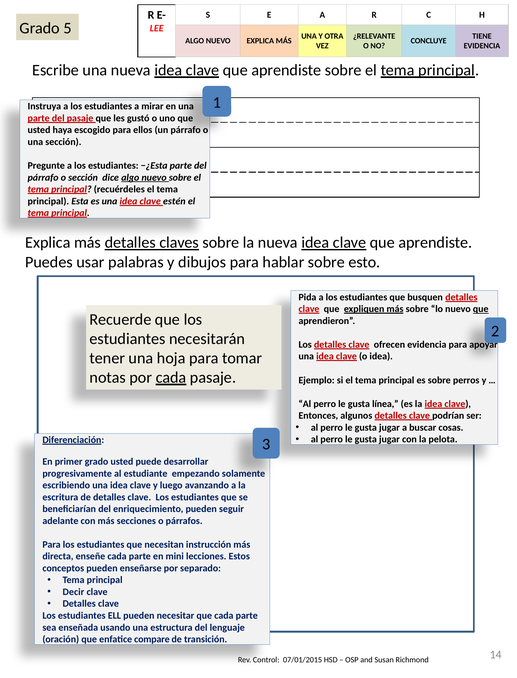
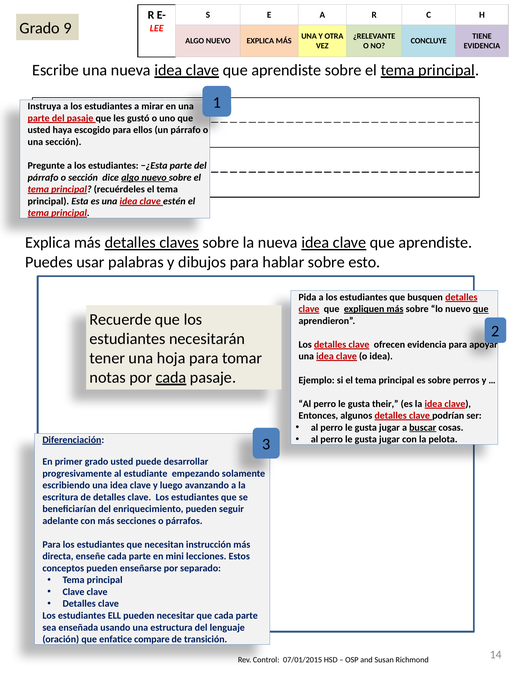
5: 5 -> 9 (68, 28)
línea: línea -> their (385, 404)
buscar underline: none -> present (423, 428)
Decir: Decir -> Clave (74, 592)
